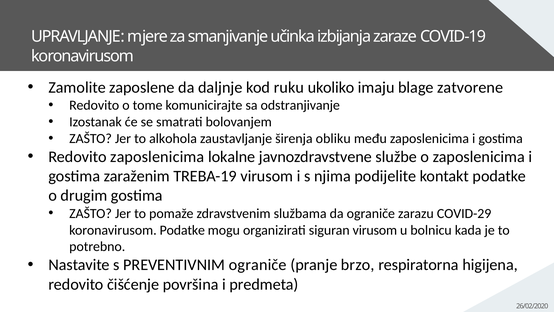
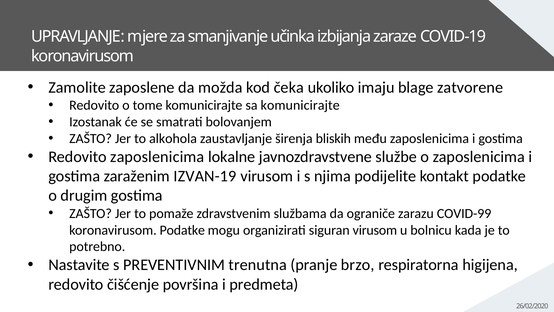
daljnje: daljnje -> možda (220, 87)
ruku: ruku -> čeka (289, 87)
sa odstranjivanje: odstranjivanje -> komunicirajte (300, 105)
obliku: obliku -> bliskih (333, 138)
TREBA-19: TREBA-19 -> IZVAN-19 (205, 176)
COVID-29: COVID-29 -> COVID-99 (464, 213)
PREVENTIVNIM ograniče: ograniče -> trenutna (258, 265)
